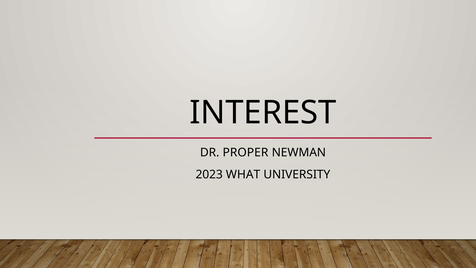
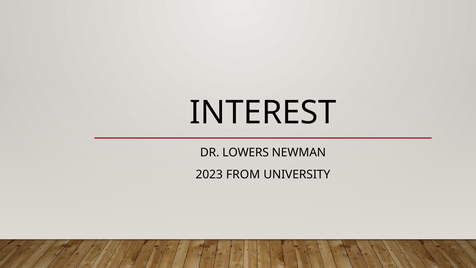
PROPER: PROPER -> LOWERS (246, 152)
WHAT: WHAT -> FROM (243, 174)
